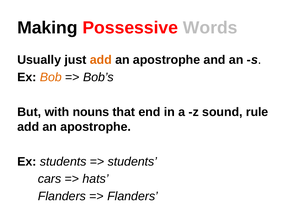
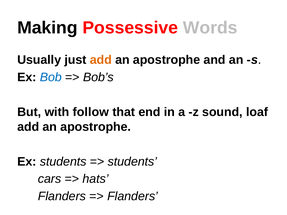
Bob colour: orange -> blue (51, 77)
nouns: nouns -> follow (91, 112)
rule: rule -> loaf (257, 112)
